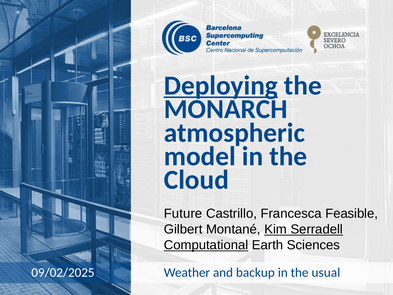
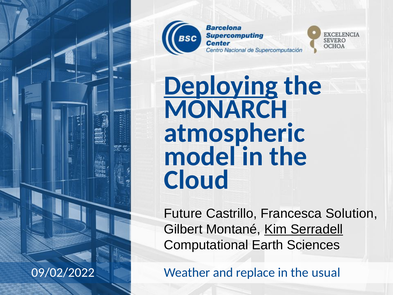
Feasible: Feasible -> Solution (352, 213)
Computational underline: present -> none (206, 245)
09/02/2025: 09/02/2025 -> 09/02/2022 (63, 272)
backup: backup -> replace (255, 272)
